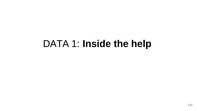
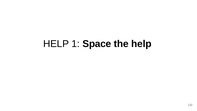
DATA: DATA -> HELP (56, 44)
Inside: Inside -> Space (97, 44)
